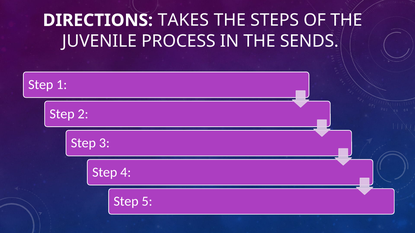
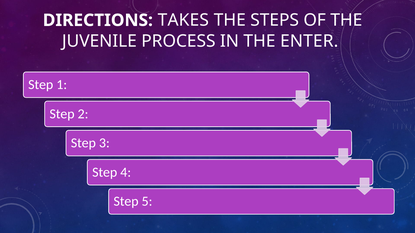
SENDS: SENDS -> ENTER (309, 41)
